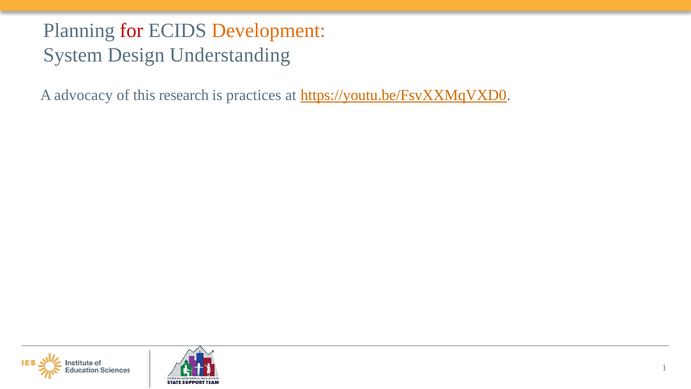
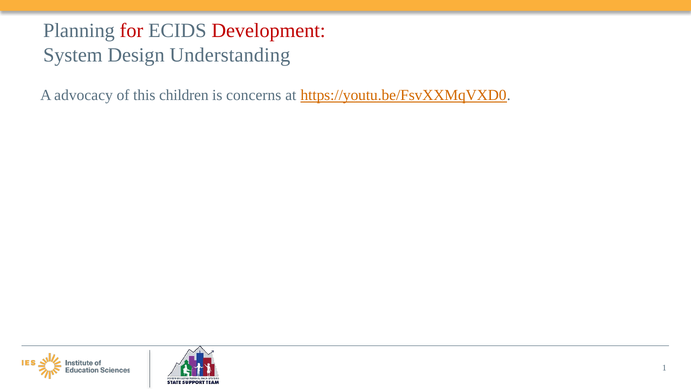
Development colour: orange -> red (269, 31)
research: research -> children (184, 95)
practices: practices -> concerns (254, 95)
